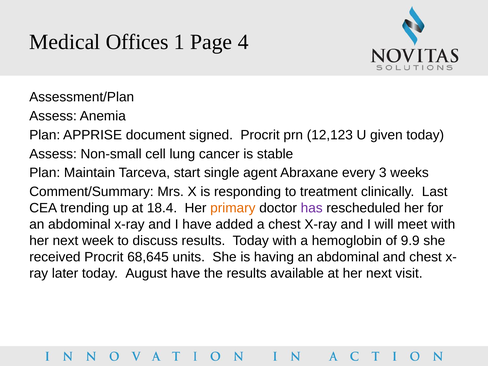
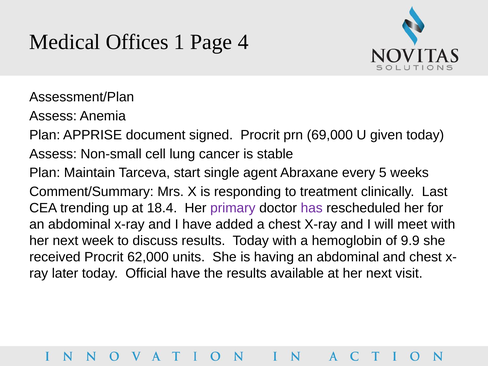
12,123: 12,123 -> 69,000 (330, 135)
3: 3 -> 5 (383, 173)
primary colour: orange -> purple (233, 208)
68,645: 68,645 -> 62,000 (148, 257)
August: August -> Official (146, 273)
